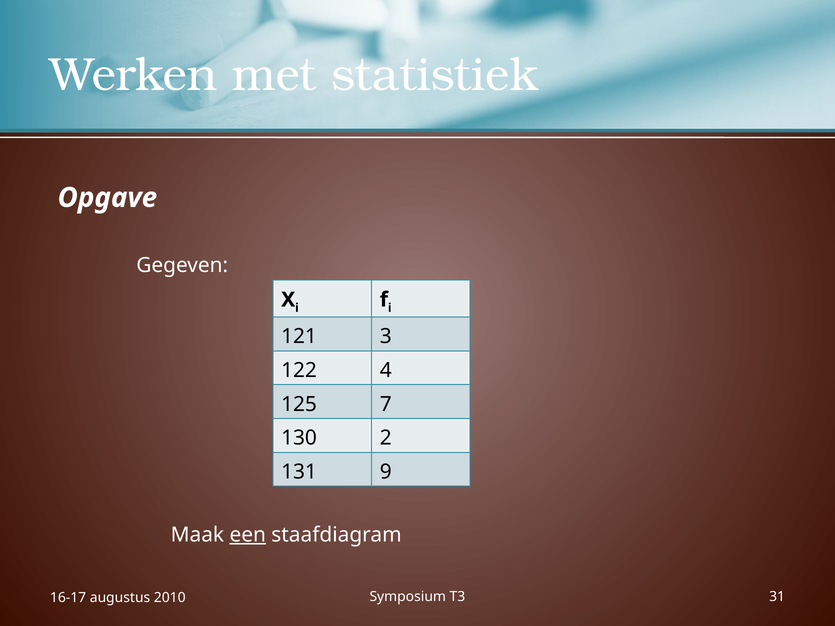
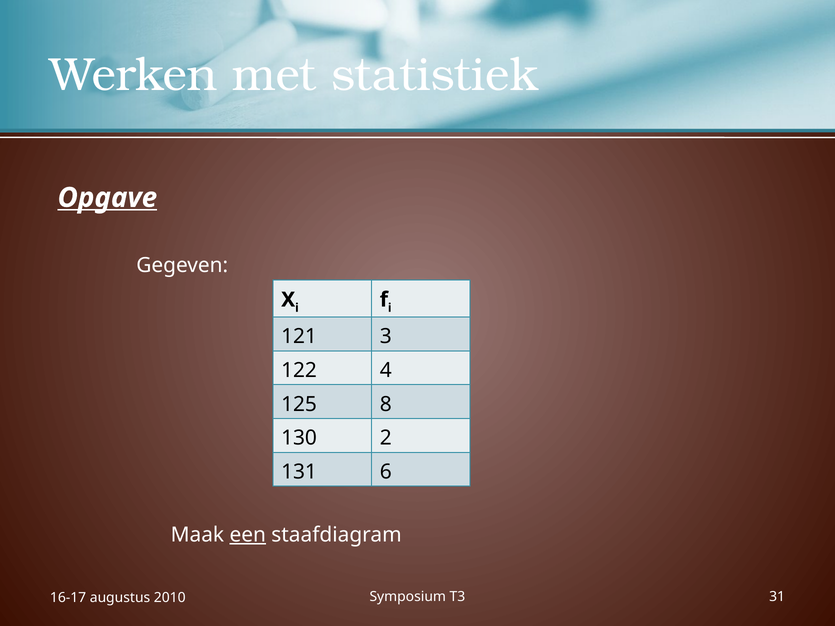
Opgave underline: none -> present (107, 198)
7: 7 -> 8 (386, 404)
9: 9 -> 6 (386, 472)
